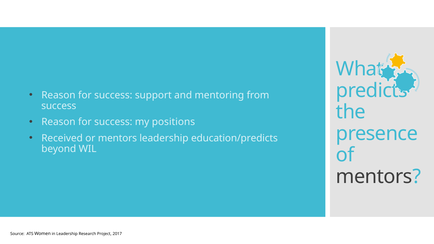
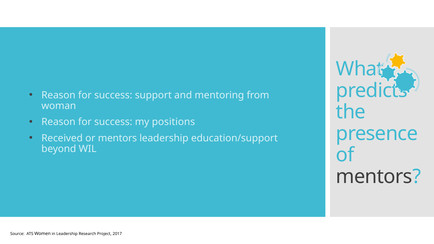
success: success -> woman (59, 106)
education/predicts: education/predicts -> education/support (234, 138)
